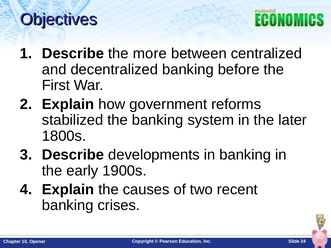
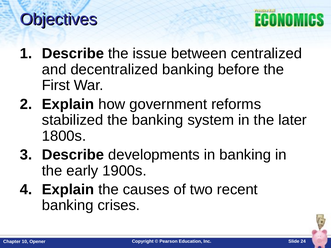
more: more -> issue (150, 54)
